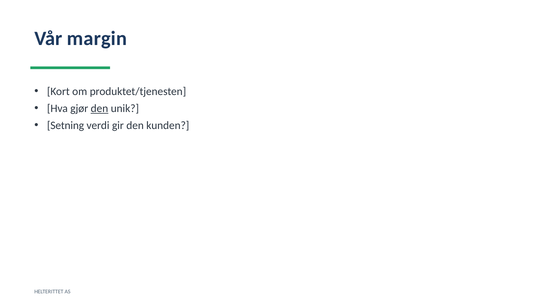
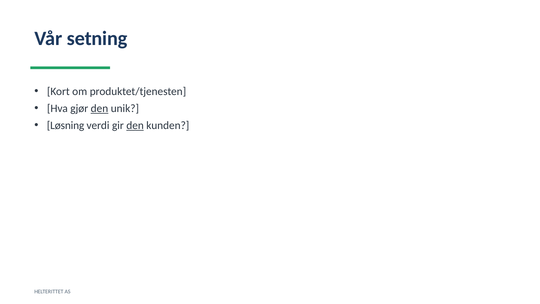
margin: margin -> setning (97, 39)
Setning: Setning -> Løsning (66, 125)
den underline: none -> present (135, 125)
